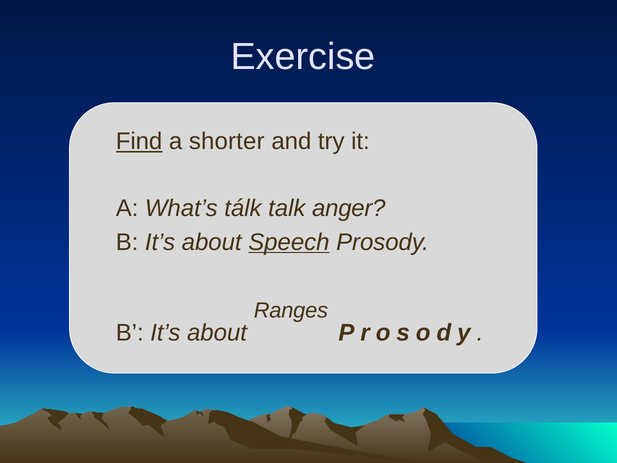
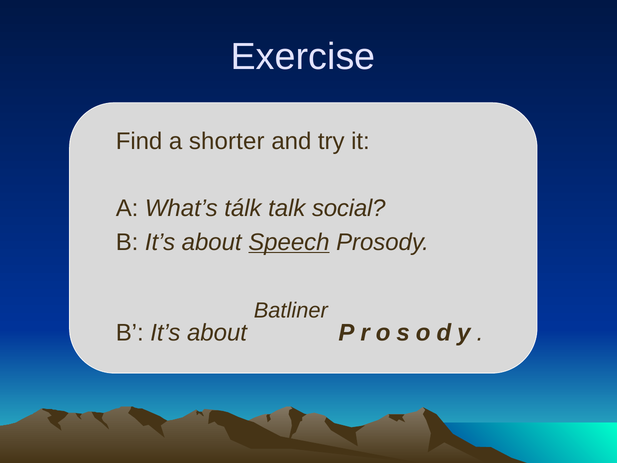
Find underline: present -> none (139, 141)
anger: anger -> social (349, 208)
Ranges: Ranges -> Batliner (291, 311)
